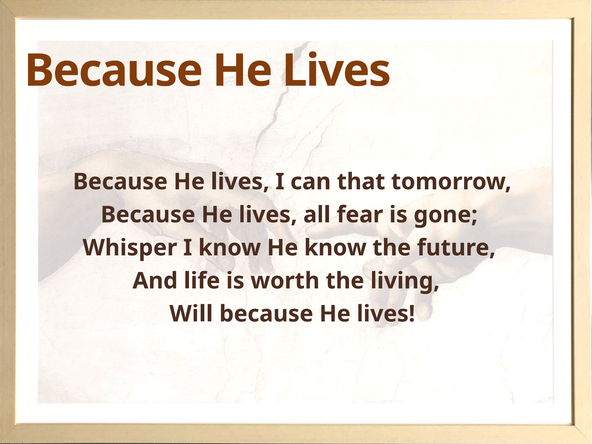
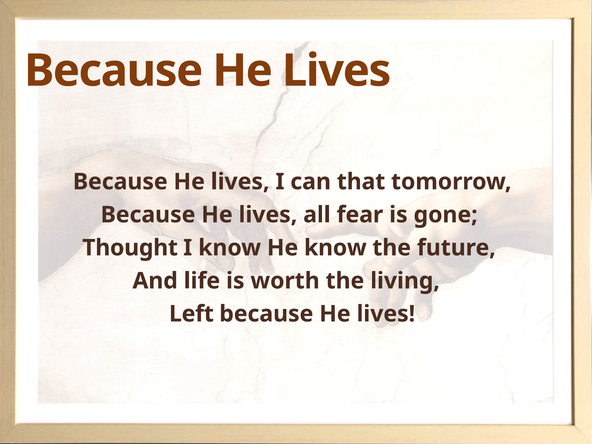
Whisper: Whisper -> Thought (130, 248)
Will: Will -> Left (191, 314)
